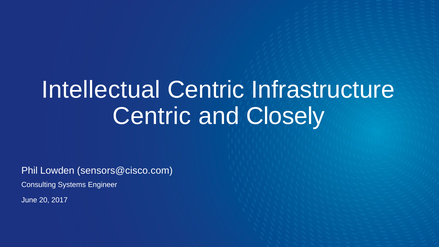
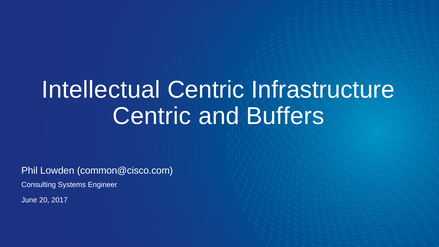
Closely: Closely -> Buffers (285, 116)
sensors@cisco.com: sensors@cisco.com -> common@cisco.com (125, 171)
